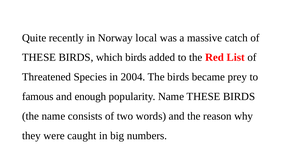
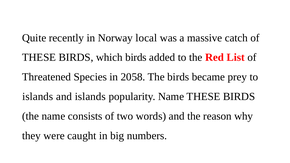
2004: 2004 -> 2058 (133, 77)
famous: famous -> islands (38, 97)
and enough: enough -> islands (90, 97)
